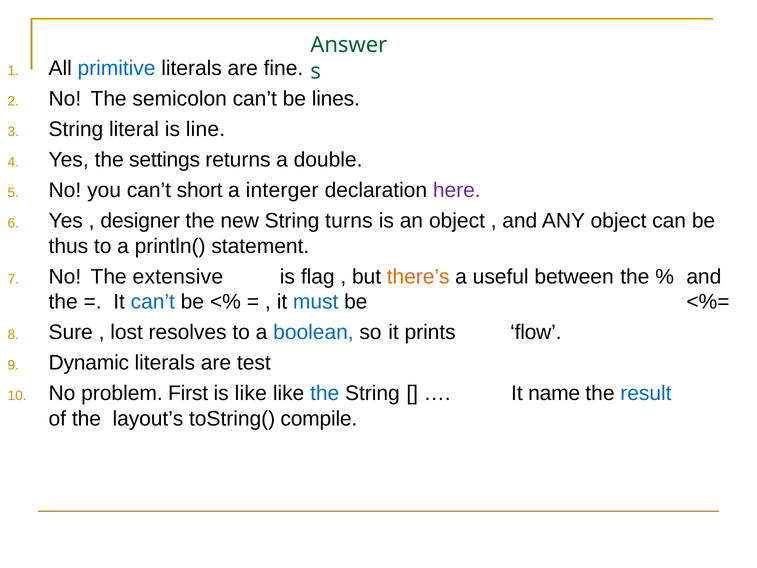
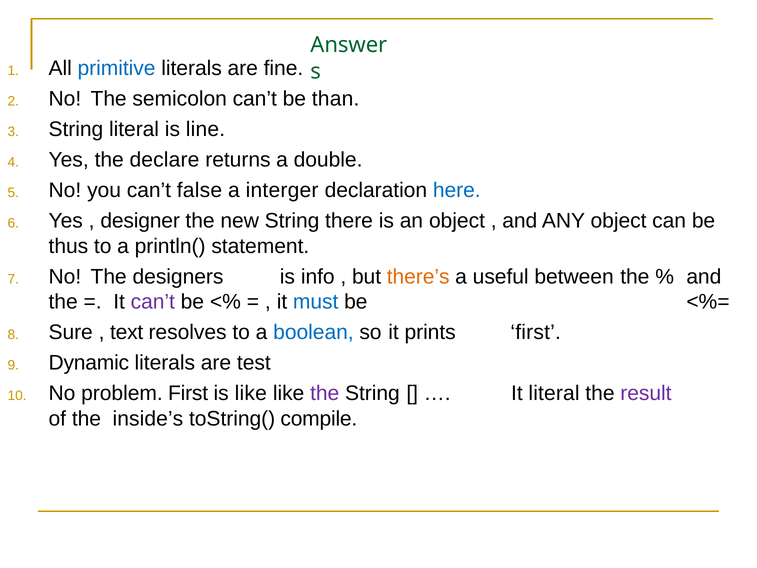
lines: lines -> than (336, 99)
settings: settings -> declare (164, 160)
short: short -> false (199, 190)
here colour: purple -> blue (457, 190)
turns: turns -> there (349, 221)
extensive: extensive -> designers (178, 277)
flag: flag -> info (318, 277)
can’t colour: blue -> purple (153, 302)
lost: lost -> text (127, 332)
prints flow: flow -> first (536, 332)
the colour: blue -> purple (325, 393)
It name: name -> literal (554, 393)
result colour: blue -> purple (646, 393)
layout’s: layout’s -> inside’s (148, 418)
